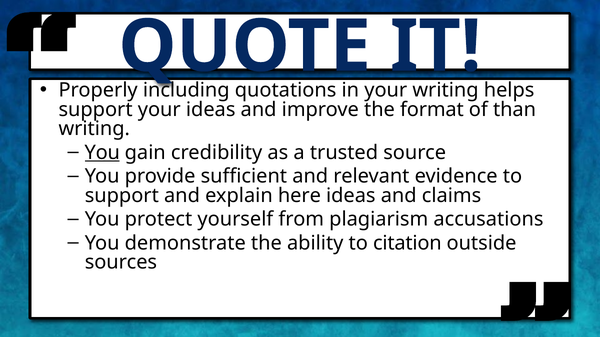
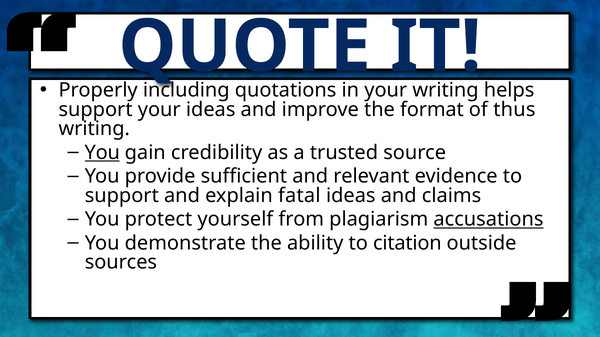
than: than -> thus (514, 110)
here: here -> fatal (299, 196)
accusations underline: none -> present (488, 220)
